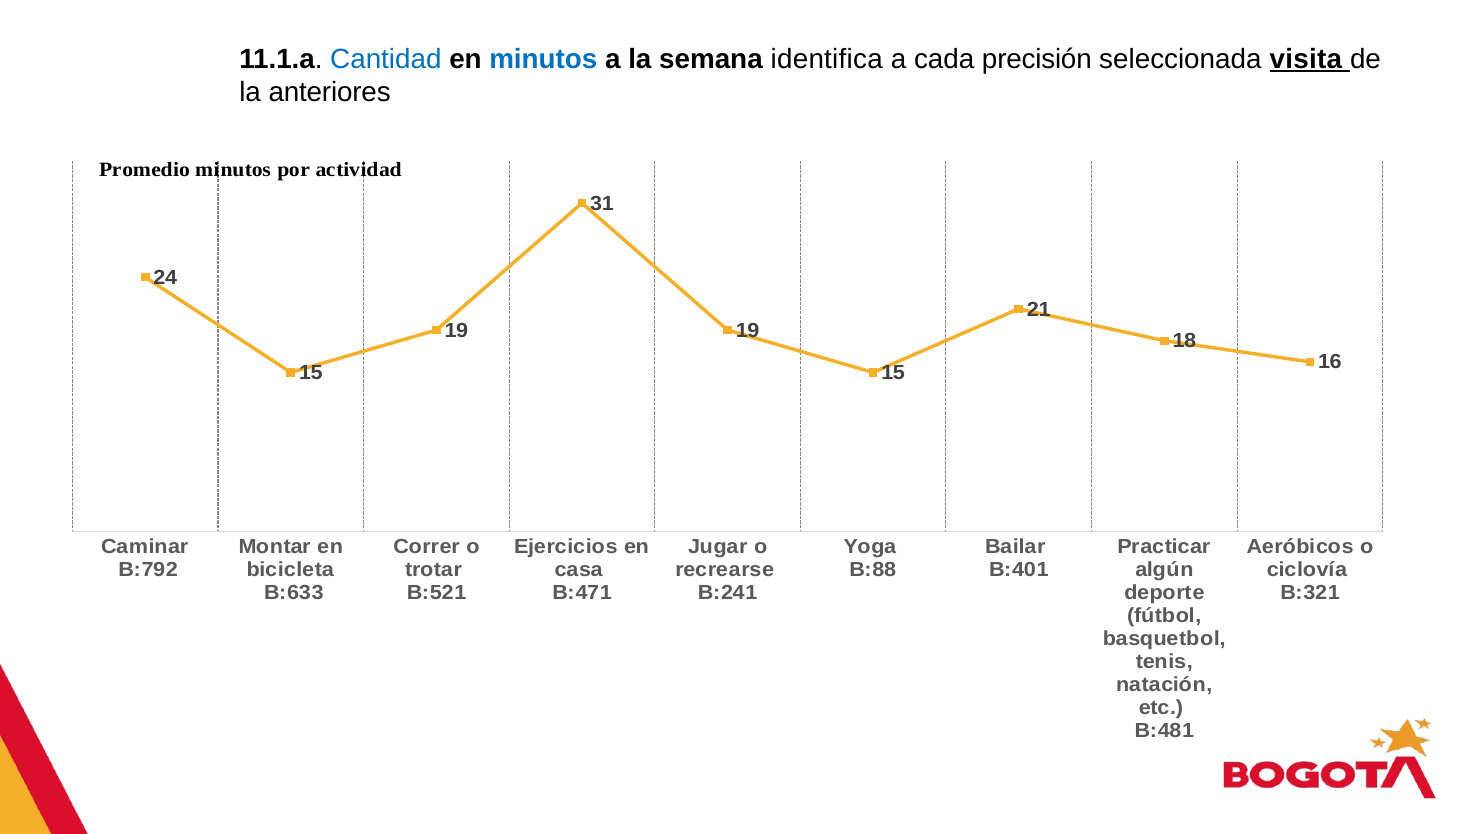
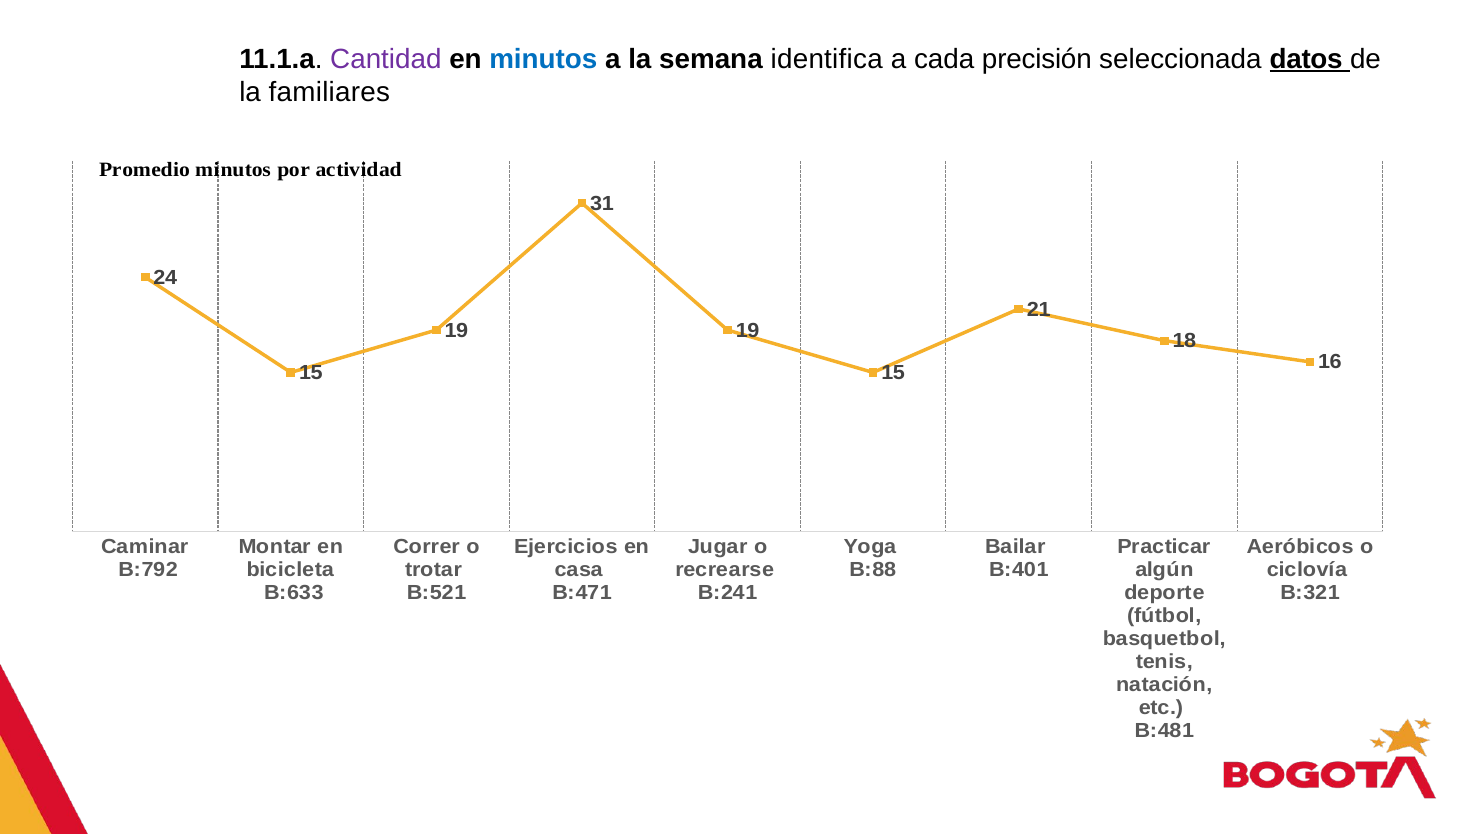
Cantidad colour: blue -> purple (386, 59)
visita: visita -> datos (1306, 59)
anteriores: anteriores -> familiares (329, 92)
